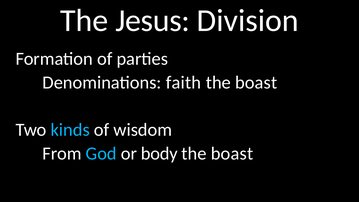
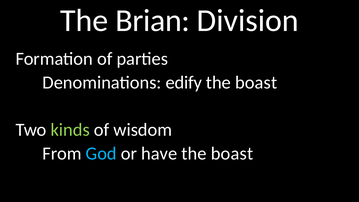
Jesus: Jesus -> Brian (153, 21)
faith: faith -> edify (184, 82)
kinds colour: light blue -> light green (70, 130)
body: body -> have (159, 153)
